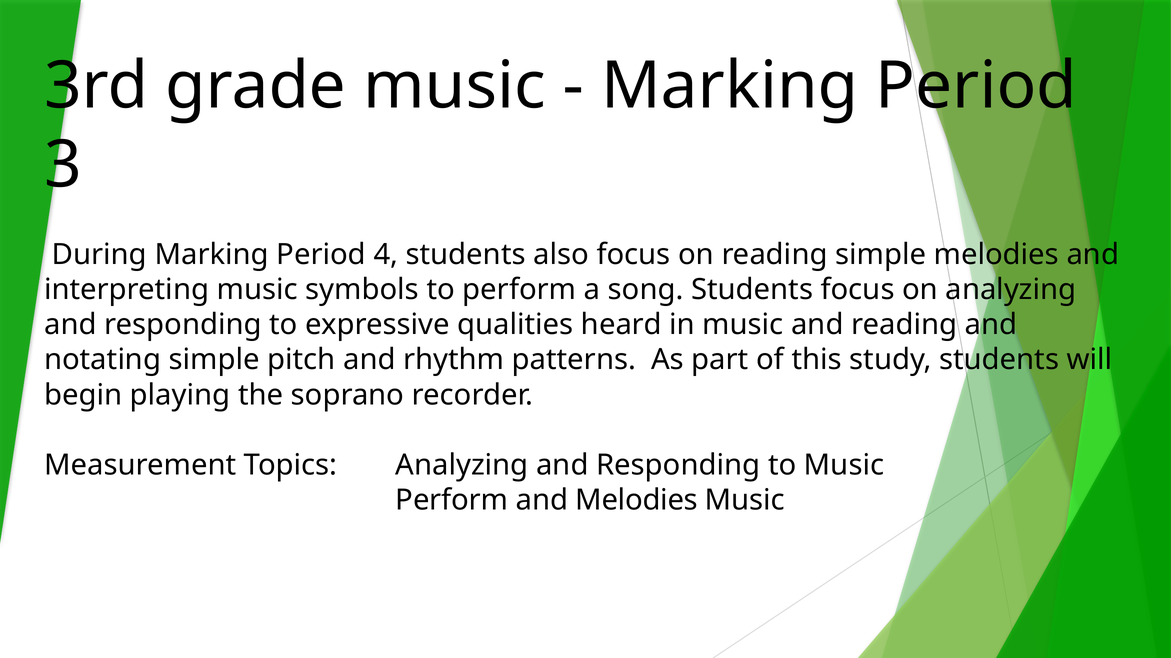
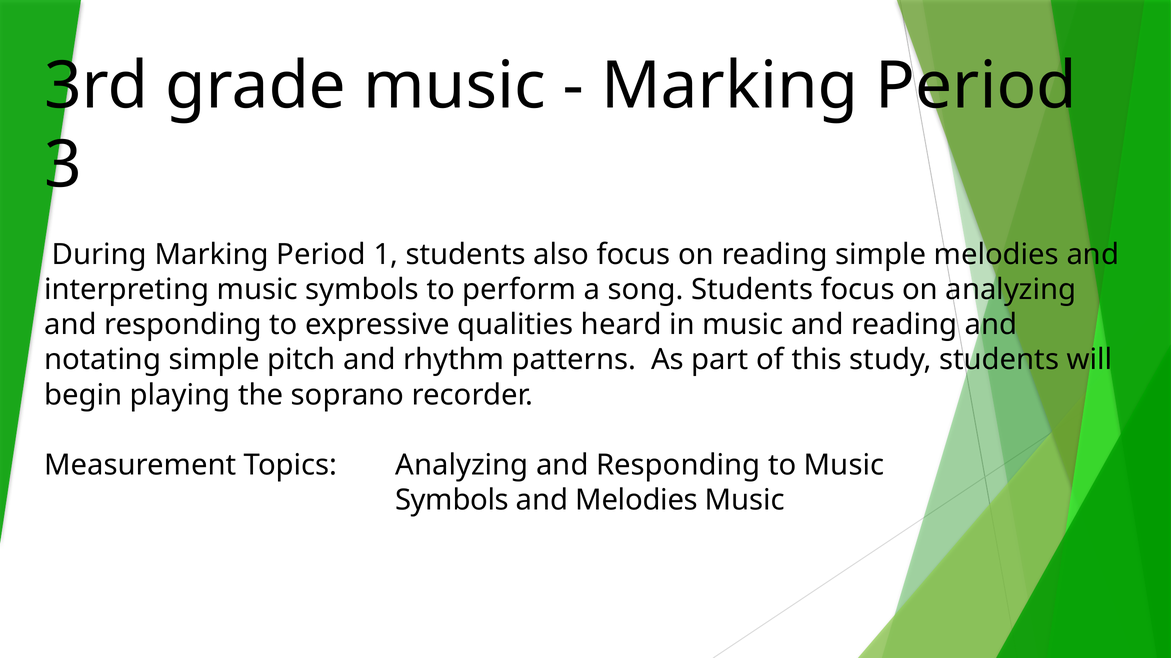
4: 4 -> 1 (386, 255)
Perform: Perform -> Symbols (452, 501)
